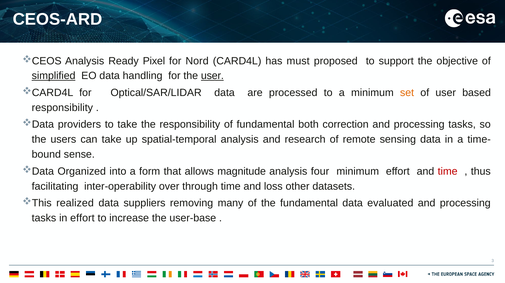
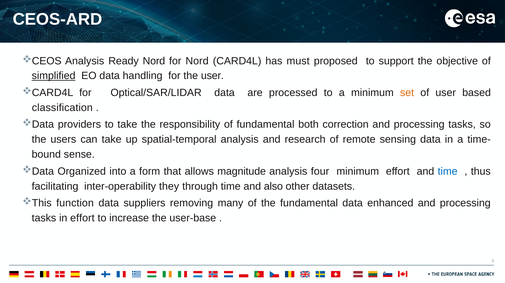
Ready Pixel: Pixel -> Nord (154, 61)
user underline: present -> none (212, 76)
responsibility: responsibility -> classification (62, 108)
time colour: red -> blue (448, 171)
over: over -> they (169, 186)
loss: loss -> also (273, 186)
realized: realized -> function (75, 203)
evaluated: evaluated -> enhanced (390, 203)
